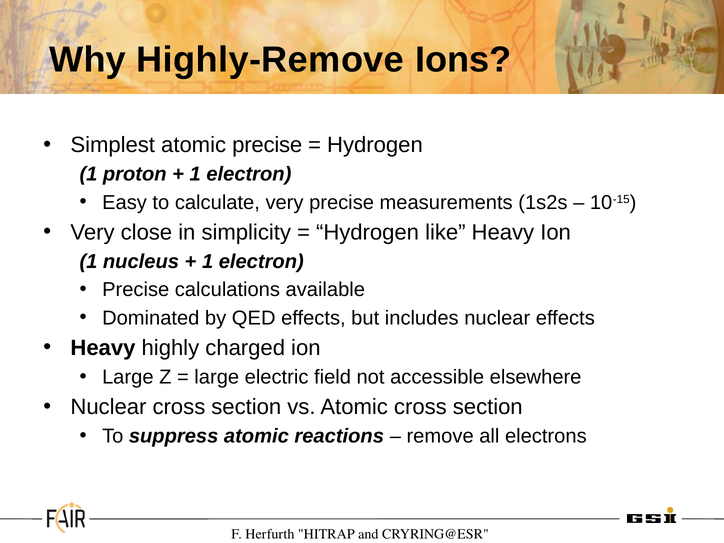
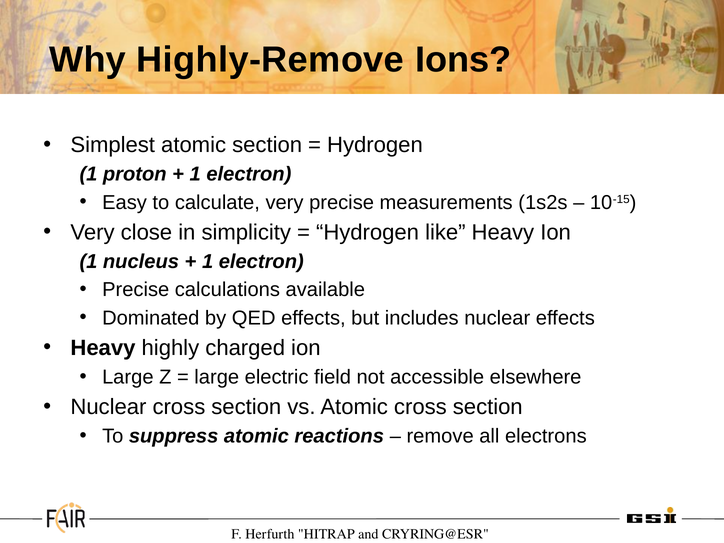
atomic precise: precise -> section (267, 145)
